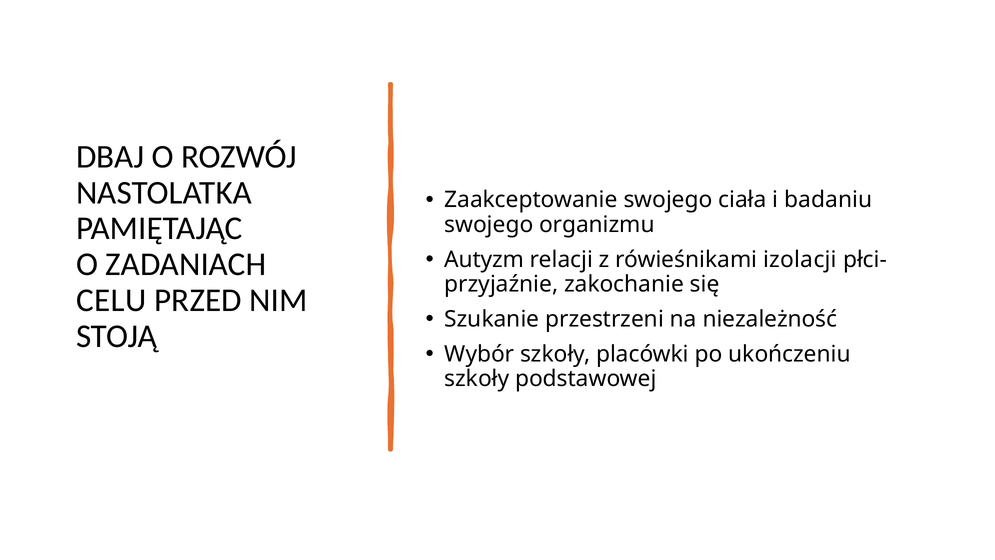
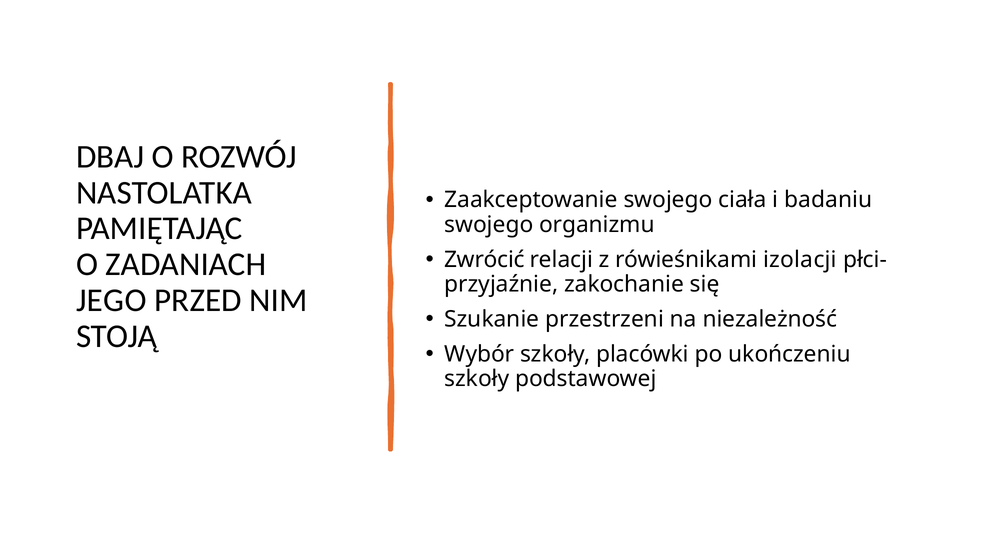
Autyzm: Autyzm -> Zwrócić (484, 259)
CELU: CELU -> JEGO (111, 300)
